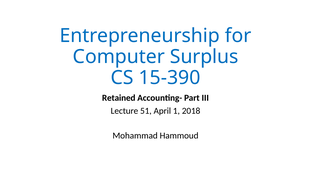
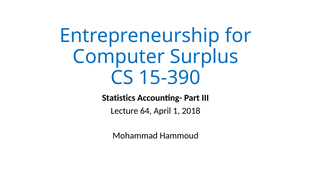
Retained: Retained -> Statistics (119, 98)
51: 51 -> 64 (146, 111)
